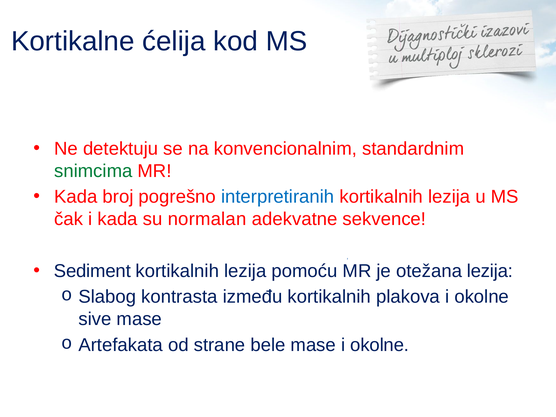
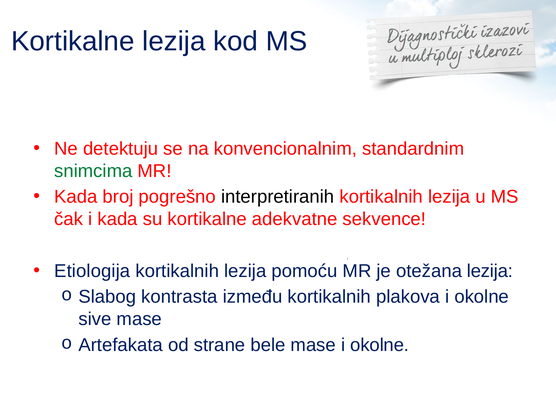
Kortikalne ćelija: ćelija -> lezija (174, 41)
interpretiranih colour: blue -> black (278, 197)
su normalan: normalan -> kortikalne (207, 219)
Sediment: Sediment -> Etiologija (92, 271)
